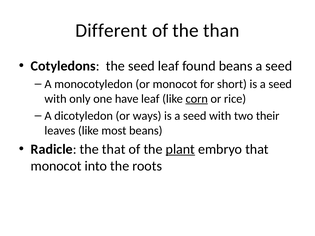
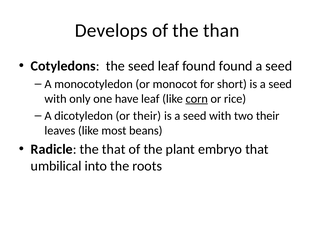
Different: Different -> Develops (111, 30)
found beans: beans -> found (236, 66)
or ways: ways -> their (147, 116)
plant underline: present -> none (180, 149)
monocot: monocot -> umbilical (56, 166)
